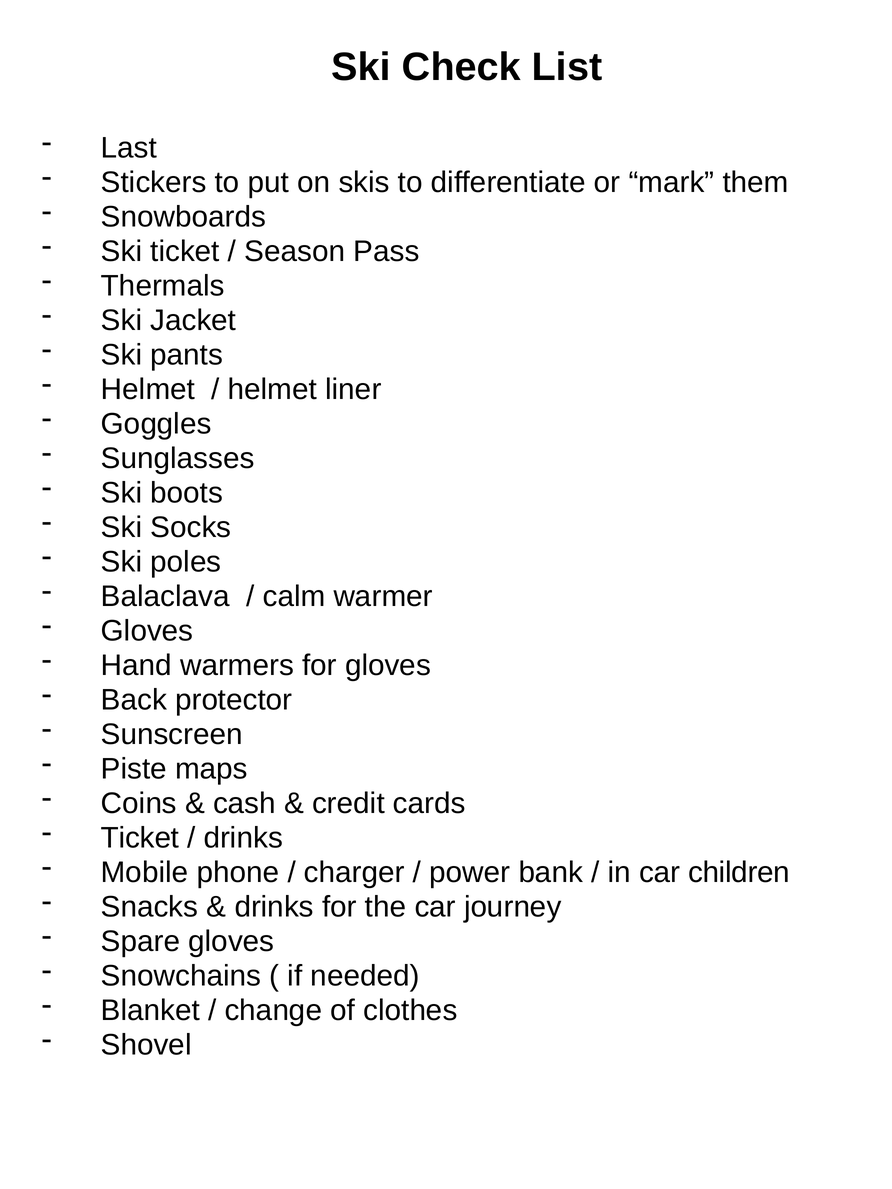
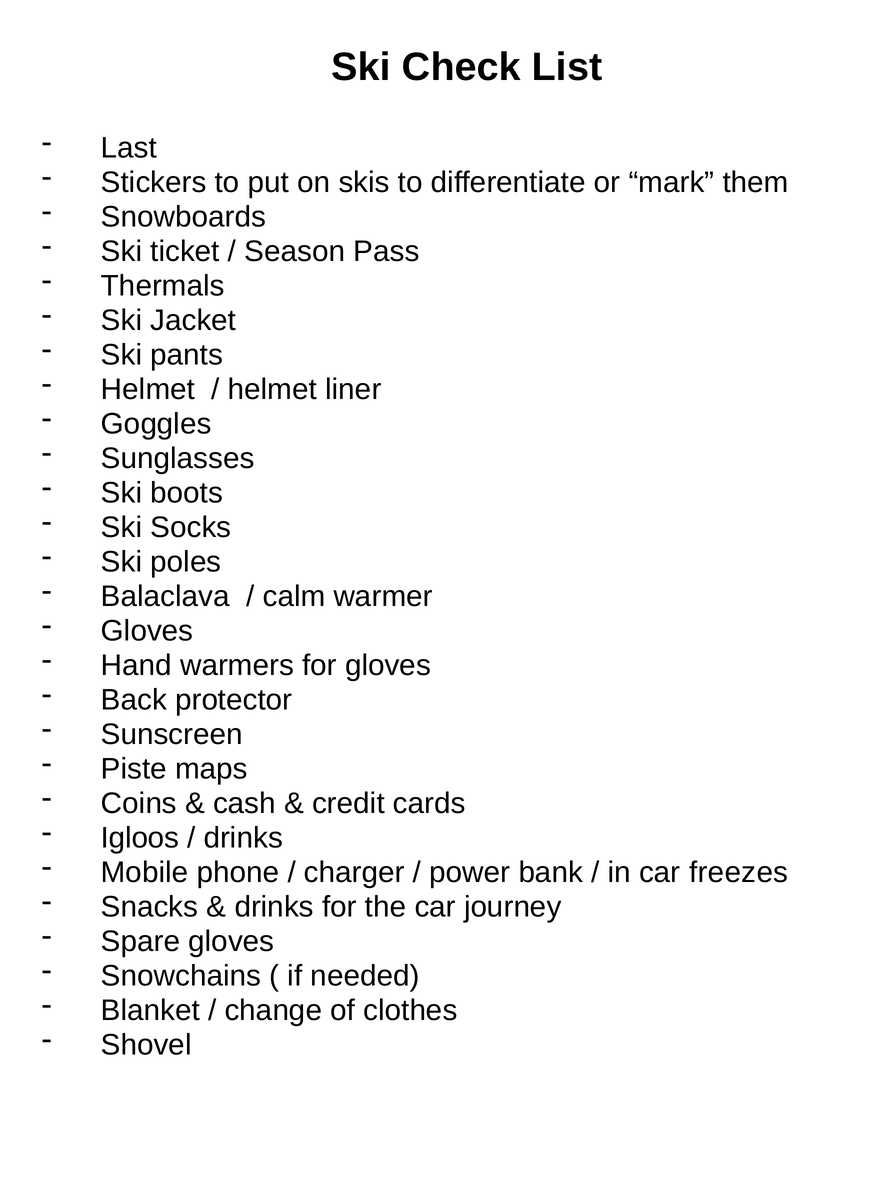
Ticket: Ticket -> Igloos (140, 838)
children: children -> freezes (739, 873)
